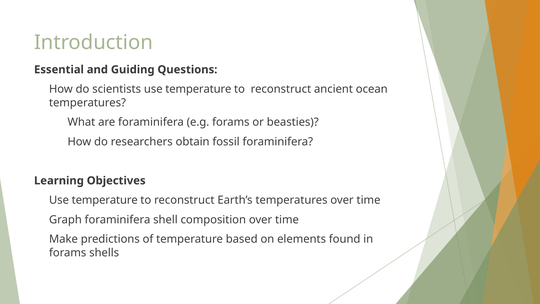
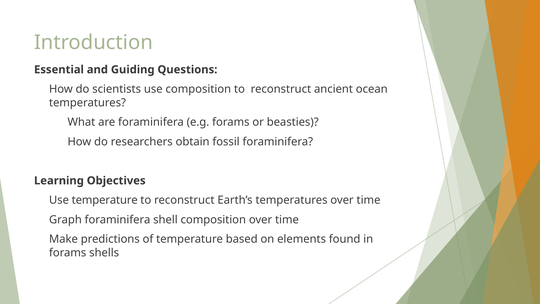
use temperature: temperature -> composition (198, 89)
